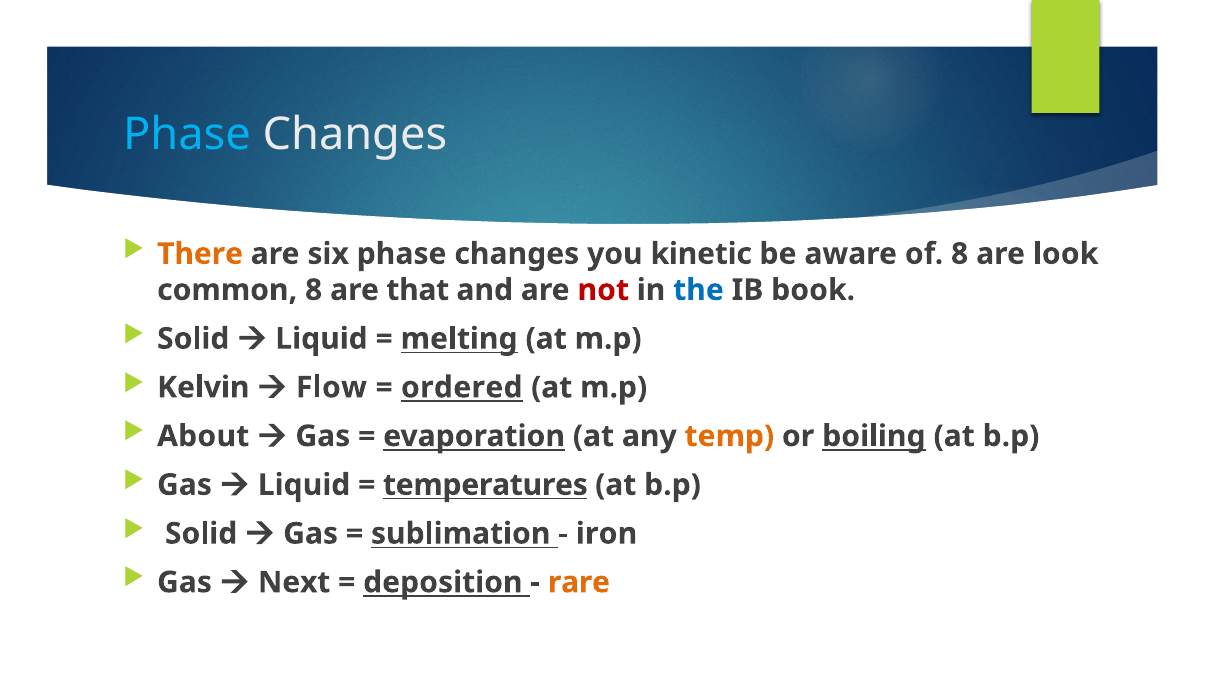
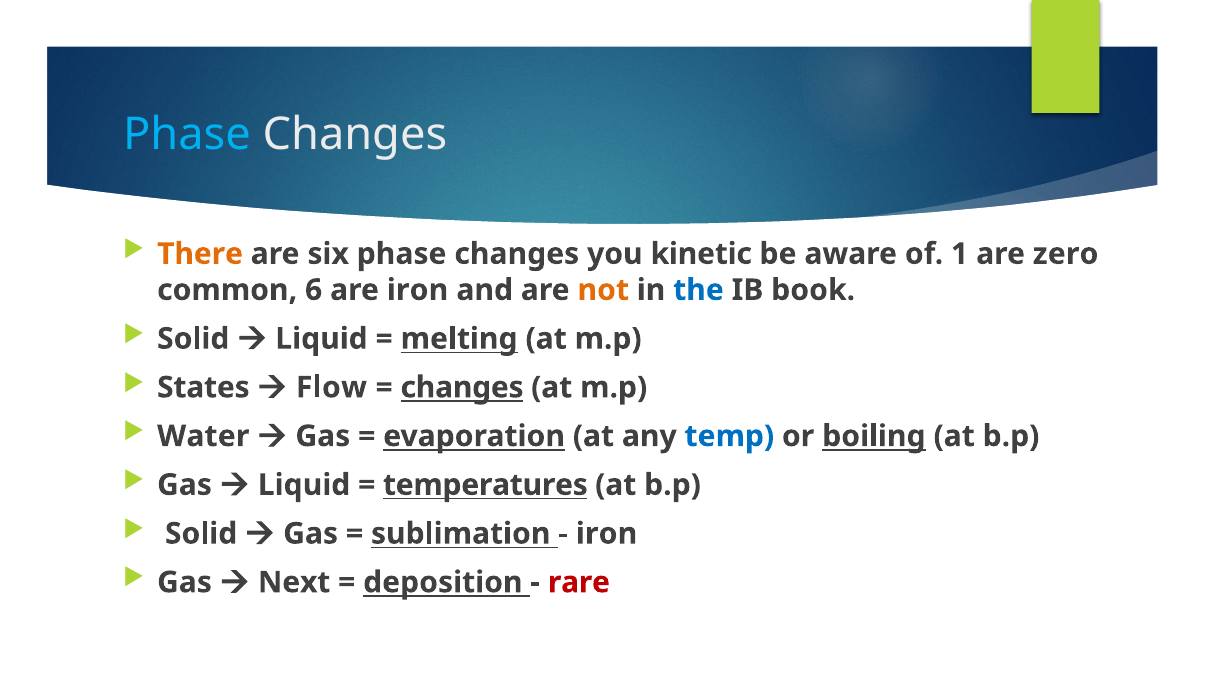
of 8: 8 -> 1 (960, 254)
look: look -> zero (1066, 254)
common 8: 8 -> 6 (314, 290)
are that: that -> iron (418, 290)
not colour: red -> orange (603, 290)
Kelvin: Kelvin -> States (203, 387)
ordered: ordered -> changes (462, 387)
About: About -> Water (203, 436)
temp colour: orange -> blue (729, 436)
rare colour: orange -> red (579, 582)
